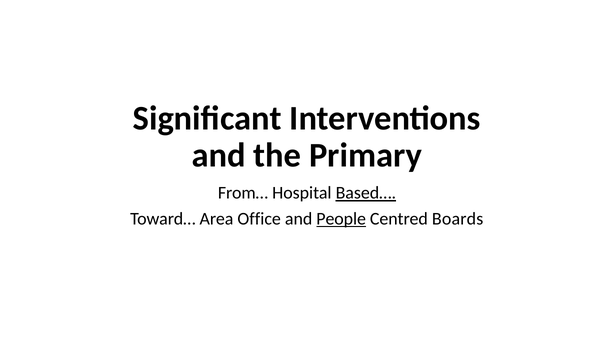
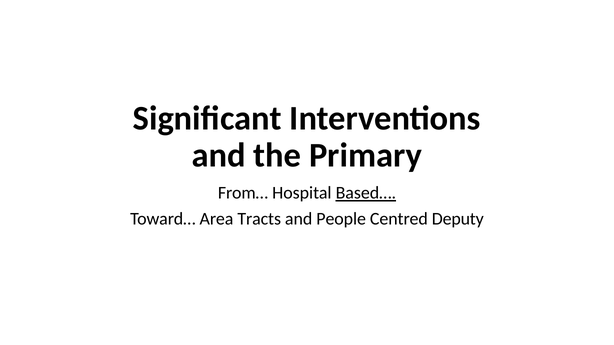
Office: Office -> Tracts (259, 219)
People underline: present -> none (341, 219)
Boards: Boards -> Deputy (458, 219)
